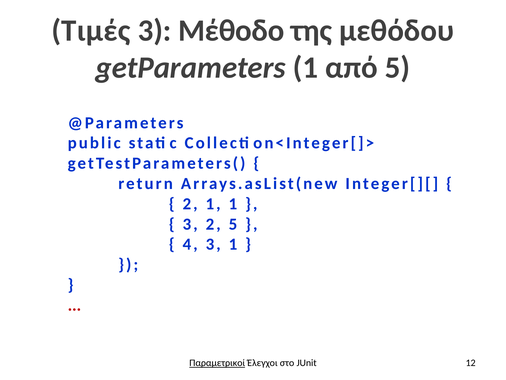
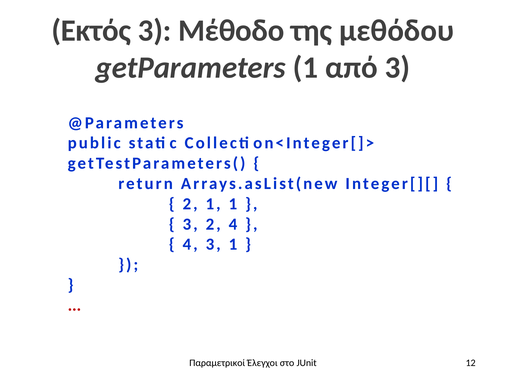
Τιμές: Τιμές -> Εκτός (91, 30)
από 5: 5 -> 3 (397, 68)
2 5: 5 -> 4 (233, 224)
Παραμετρικοί underline: present -> none (217, 363)
